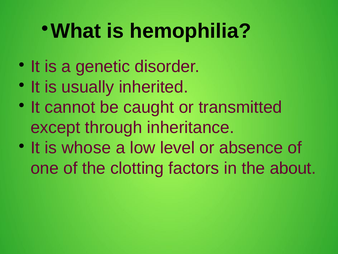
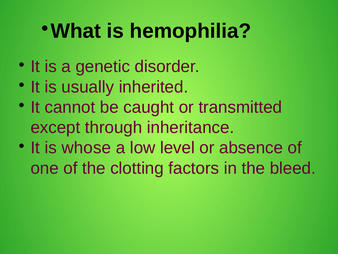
about: about -> bleed (293, 168)
